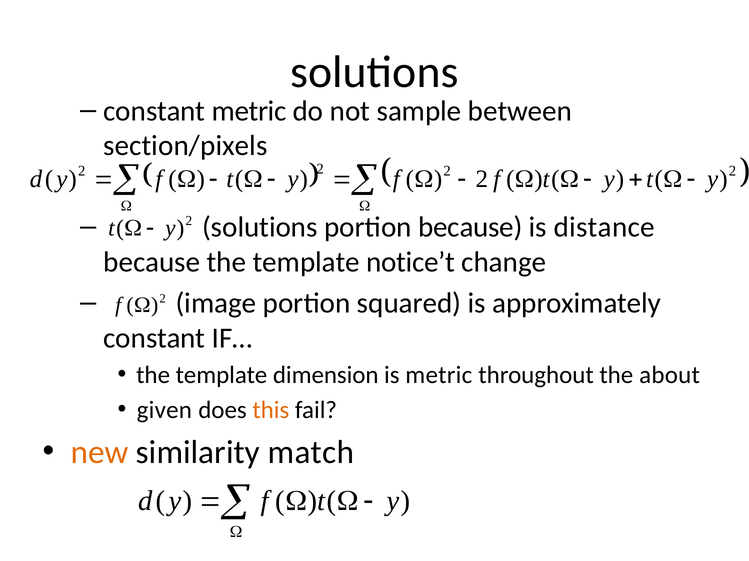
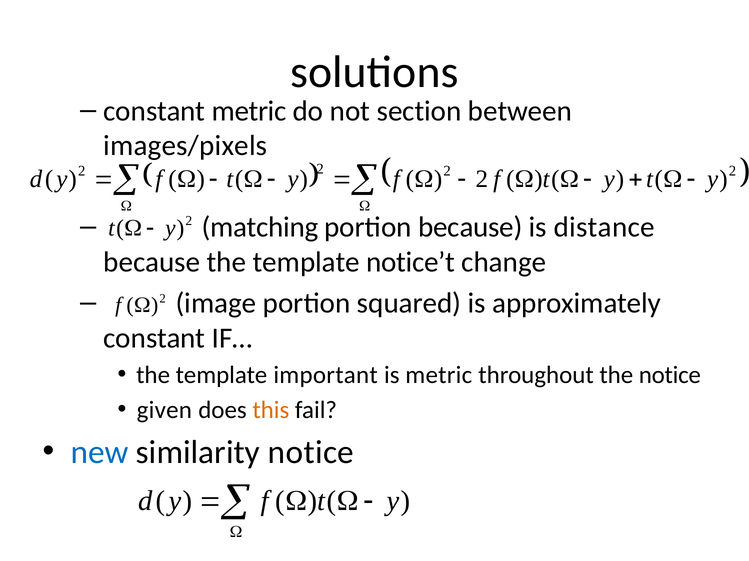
sample: sample -> section (419, 111)
section/pixels: section/pixels -> images/pixels (185, 146)
solutions: solutions -> matching (260, 228)
dimension: dimension -> important (326, 376)
the about: about -> notice (670, 376)
new colour: orange -> blue (100, 453)
similarity match: match -> notice (311, 453)
